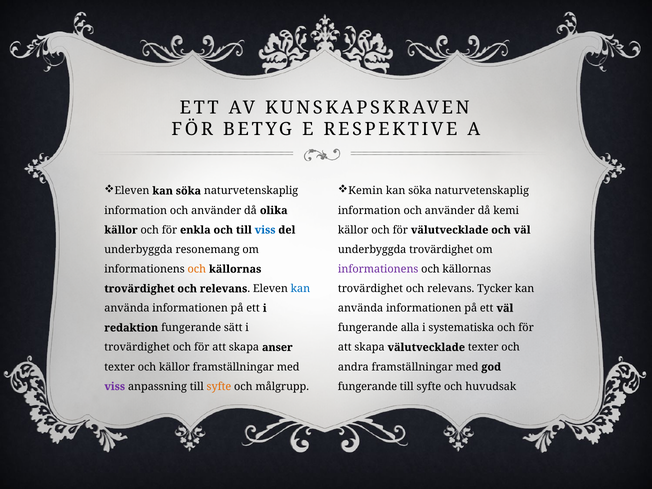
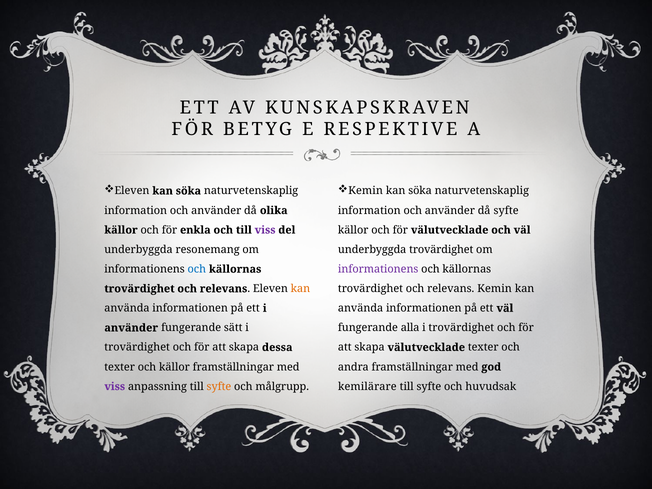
då kemi: kemi -> syfte (506, 210)
viss colour: blue -> purple (265, 230)
och colour: orange -> blue (197, 269)
kan colour: blue -> orange (300, 289)
relevans Tycker: Tycker -> Kemin (495, 289)
redaktion: redaktion -> använder (131, 328)
systematiska: systematiska -> trovärdighet (461, 328)
anser: anser -> dessa (277, 347)
fungerande: fungerande -> kemilärare (367, 387)
